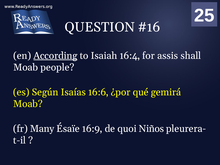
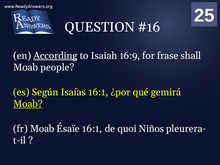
16:4: 16:4 -> 16:9 (130, 56)
assis: assis -> frase (168, 56)
Isaías 16:6: 16:6 -> 16:1 (98, 92)
Moab underline: none -> present (28, 104)
fr Many: Many -> Moab (42, 129)
Ésaïe 16:9: 16:9 -> 16:1 (92, 129)
